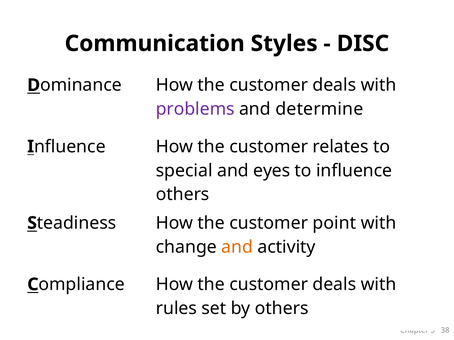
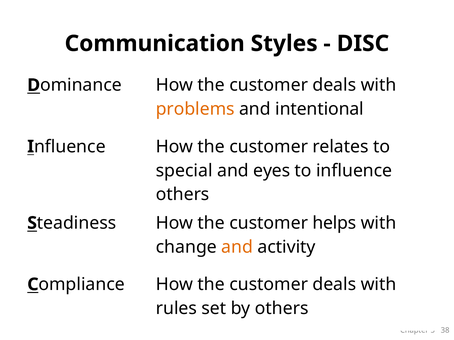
problems colour: purple -> orange (195, 109)
determine: determine -> intentional (320, 109)
point: point -> helps (334, 223)
